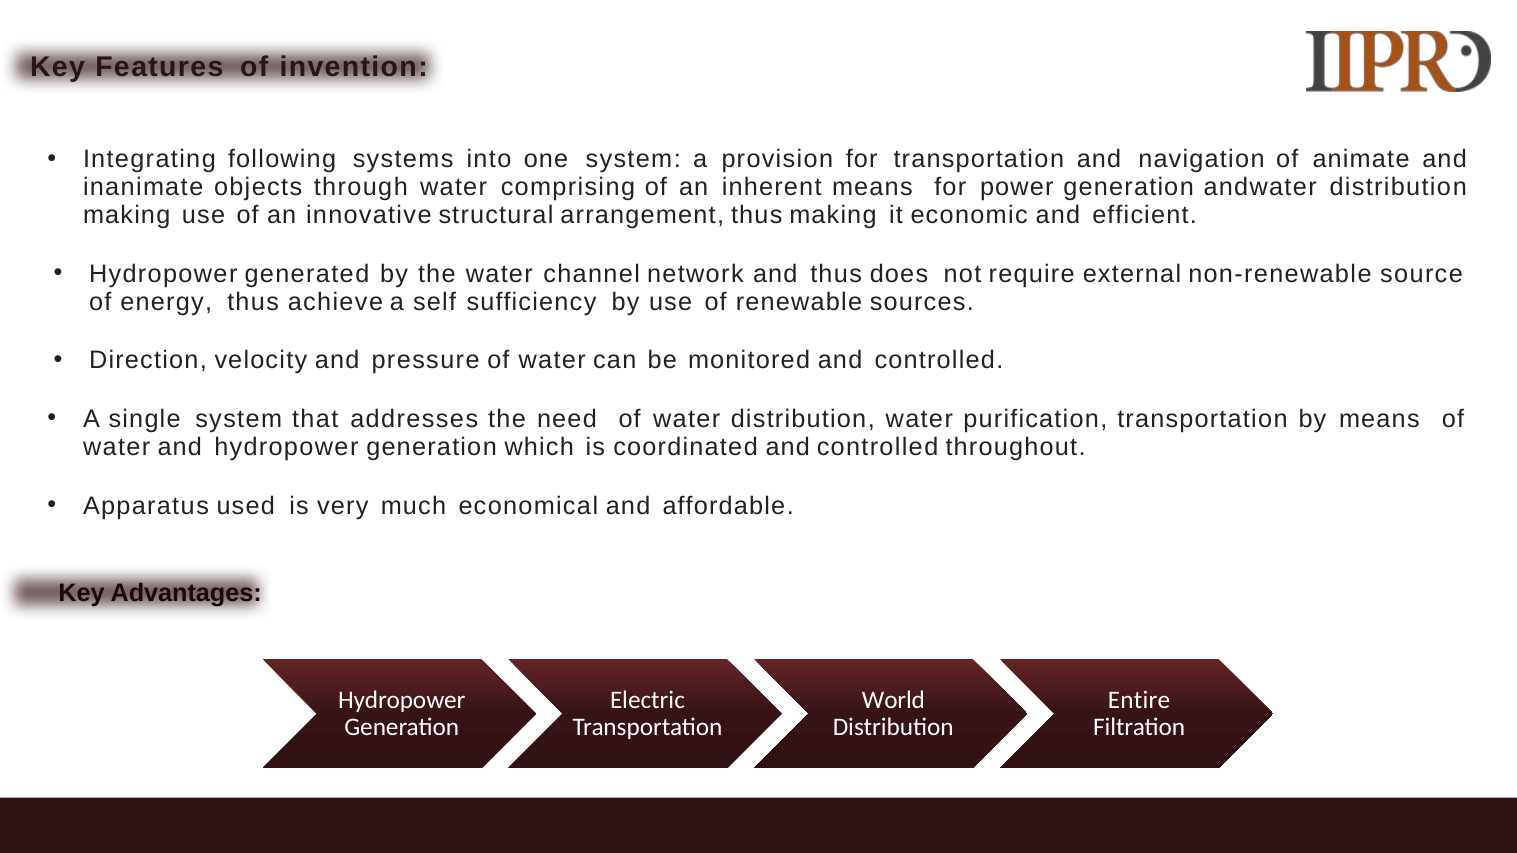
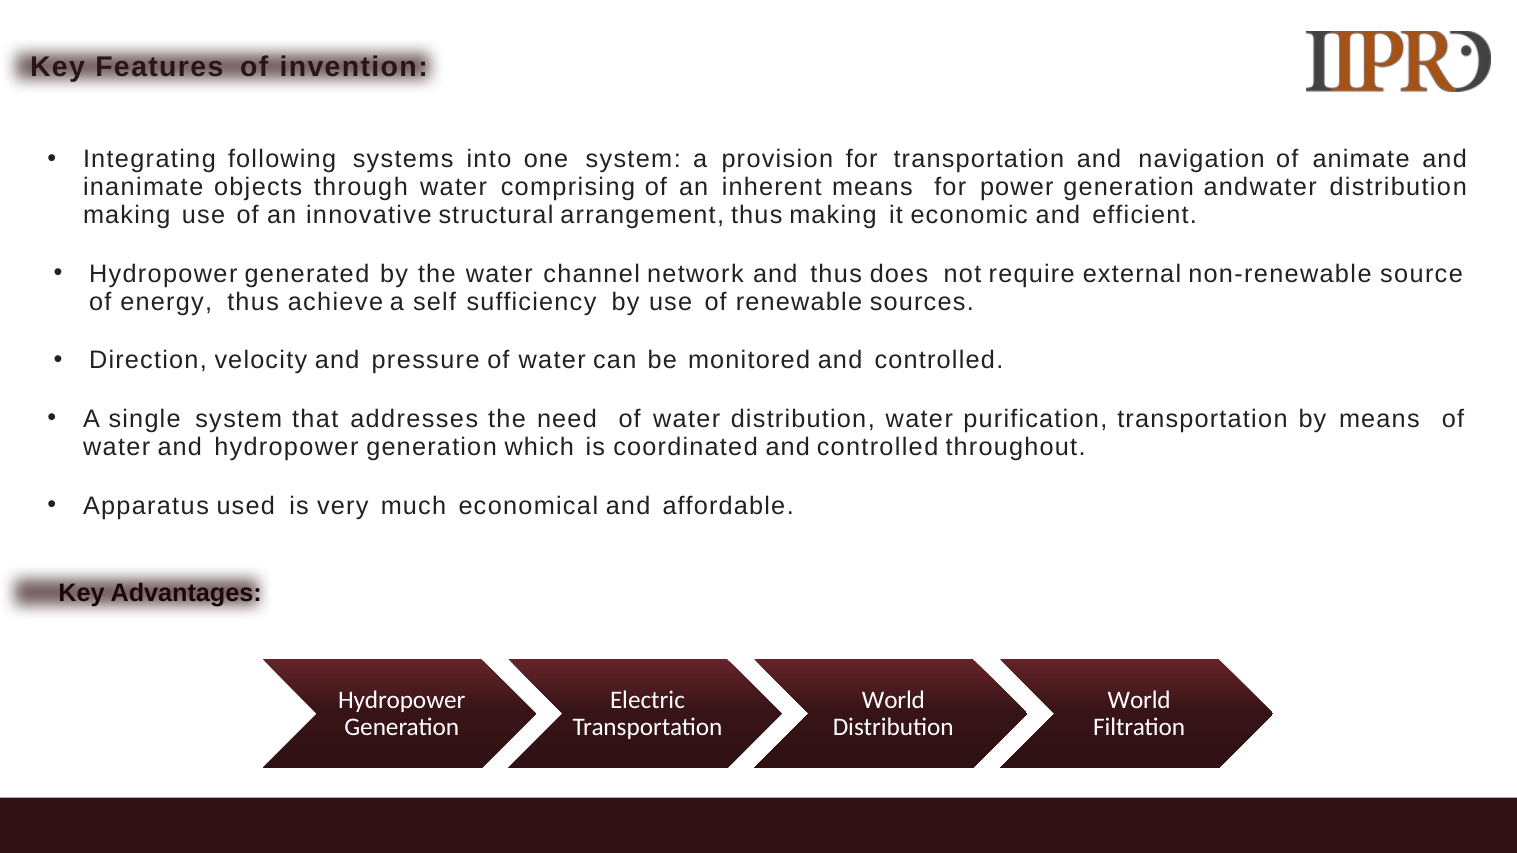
Entire: Entire -> World (1139, 700)
